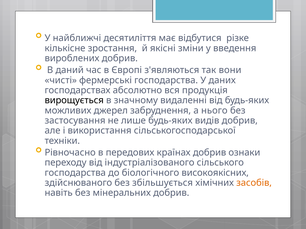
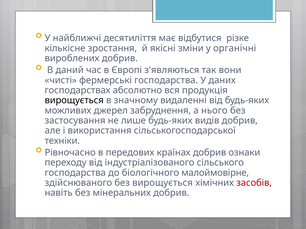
введення: введення -> органічні (235, 48)
високоякісних: високоякісних -> малоймовірне (215, 173)
без збільшується: збільшується -> вирощується (163, 183)
засобів colour: orange -> red (254, 183)
